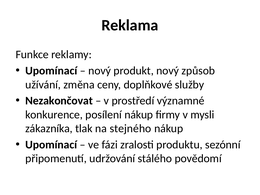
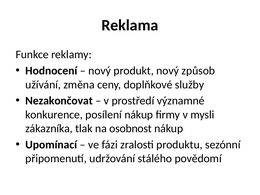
Upomínací: Upomínací -> Hodnocení (51, 71)
stejného: stejného -> osobnost (131, 129)
